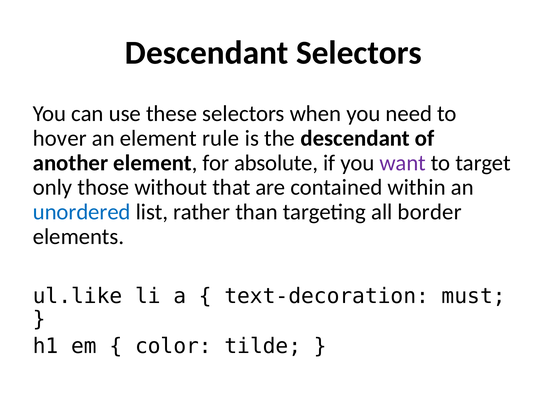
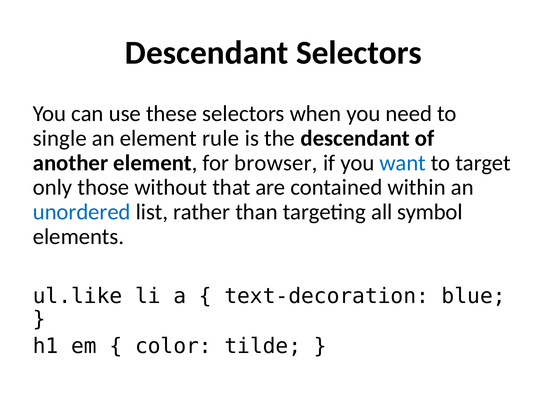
hover: hover -> single (60, 138)
absolute: absolute -> browser (276, 163)
want colour: purple -> blue (403, 163)
border: border -> symbol (430, 212)
must: must -> blue (474, 296)
